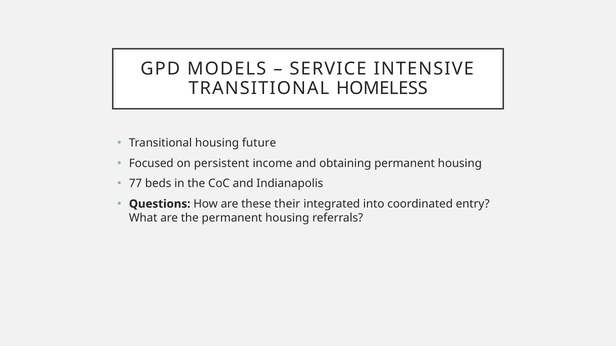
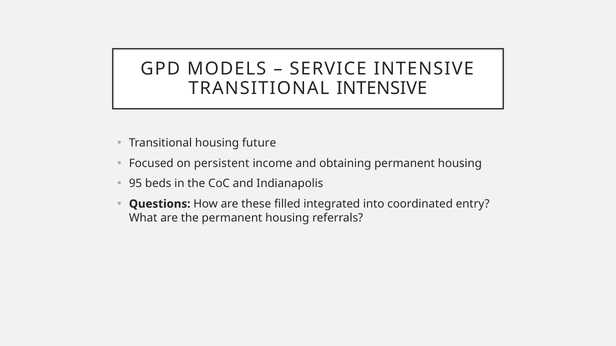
TRANSITIONAL HOMELESS: HOMELESS -> INTENSIVE (382, 88)
77: 77 -> 95 (135, 184)
their: their -> filled (287, 204)
